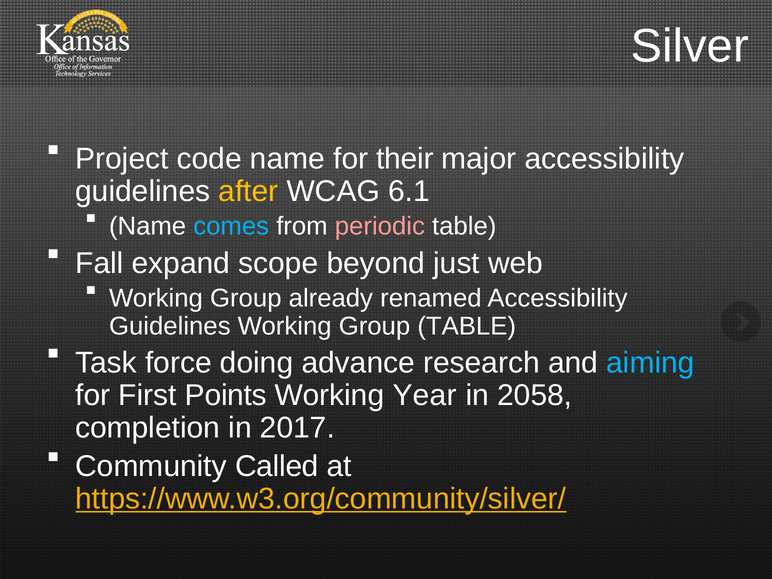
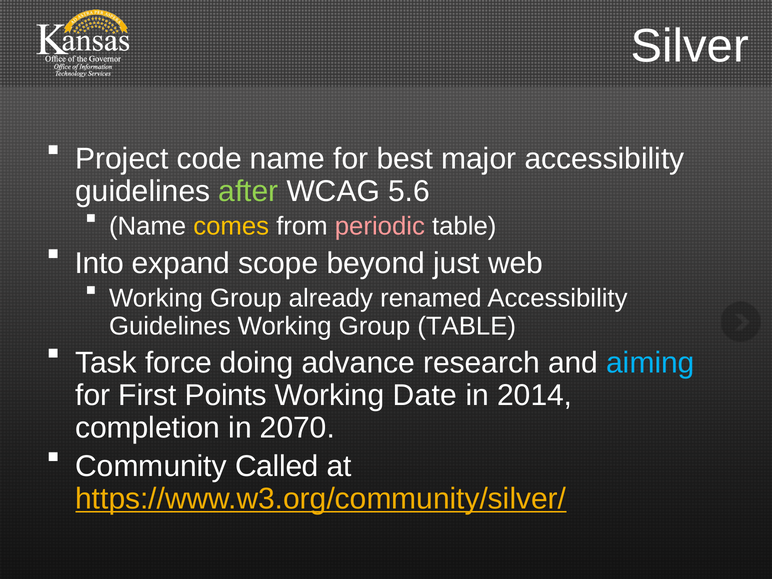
their: their -> best (405, 159)
after colour: yellow -> light green (248, 192)
6.1: 6.1 -> 5.6 (409, 192)
comes colour: light blue -> yellow (231, 226)
Fall: Fall -> Into (100, 263)
Year: Year -> Date (425, 395)
2058: 2058 -> 2014 (535, 395)
2017: 2017 -> 2070 (297, 428)
